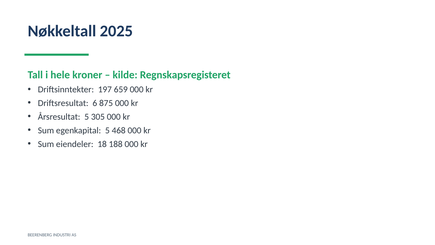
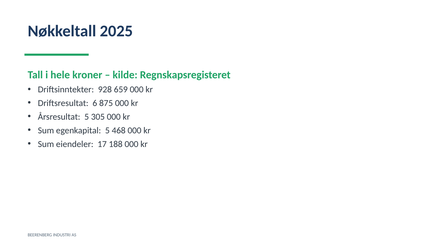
197: 197 -> 928 (105, 89)
18: 18 -> 17 (102, 144)
